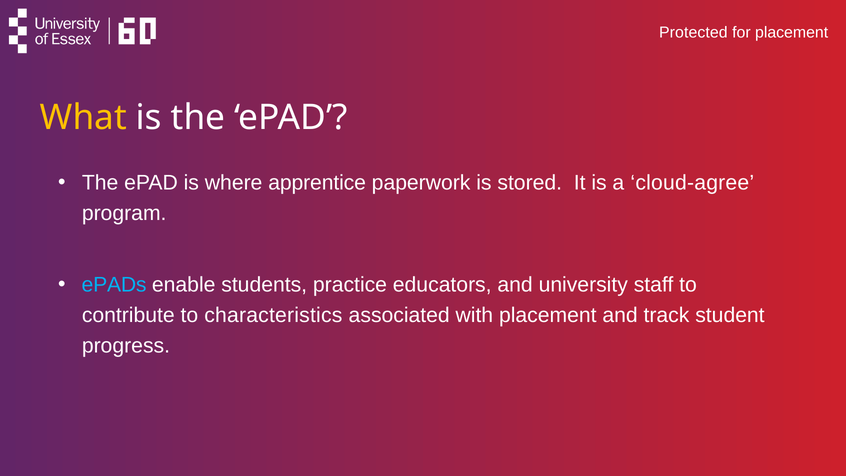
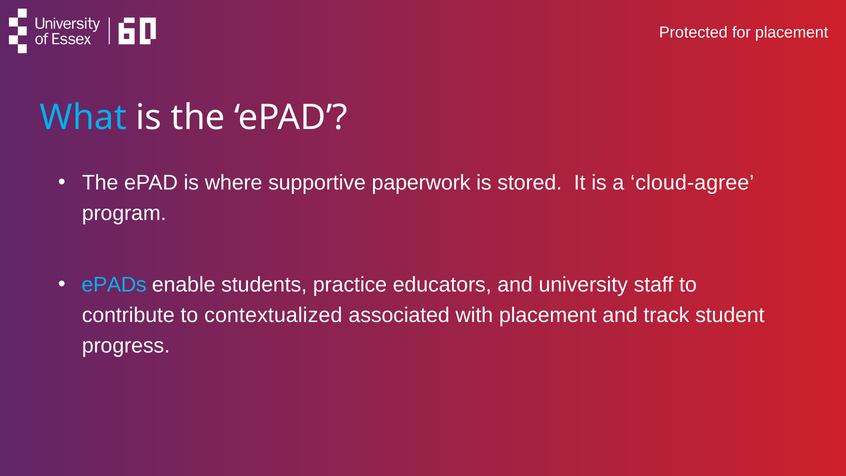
What colour: yellow -> light blue (83, 118)
apprentice: apprentice -> supportive (317, 183)
characteristics: characteristics -> contextualized (273, 315)
